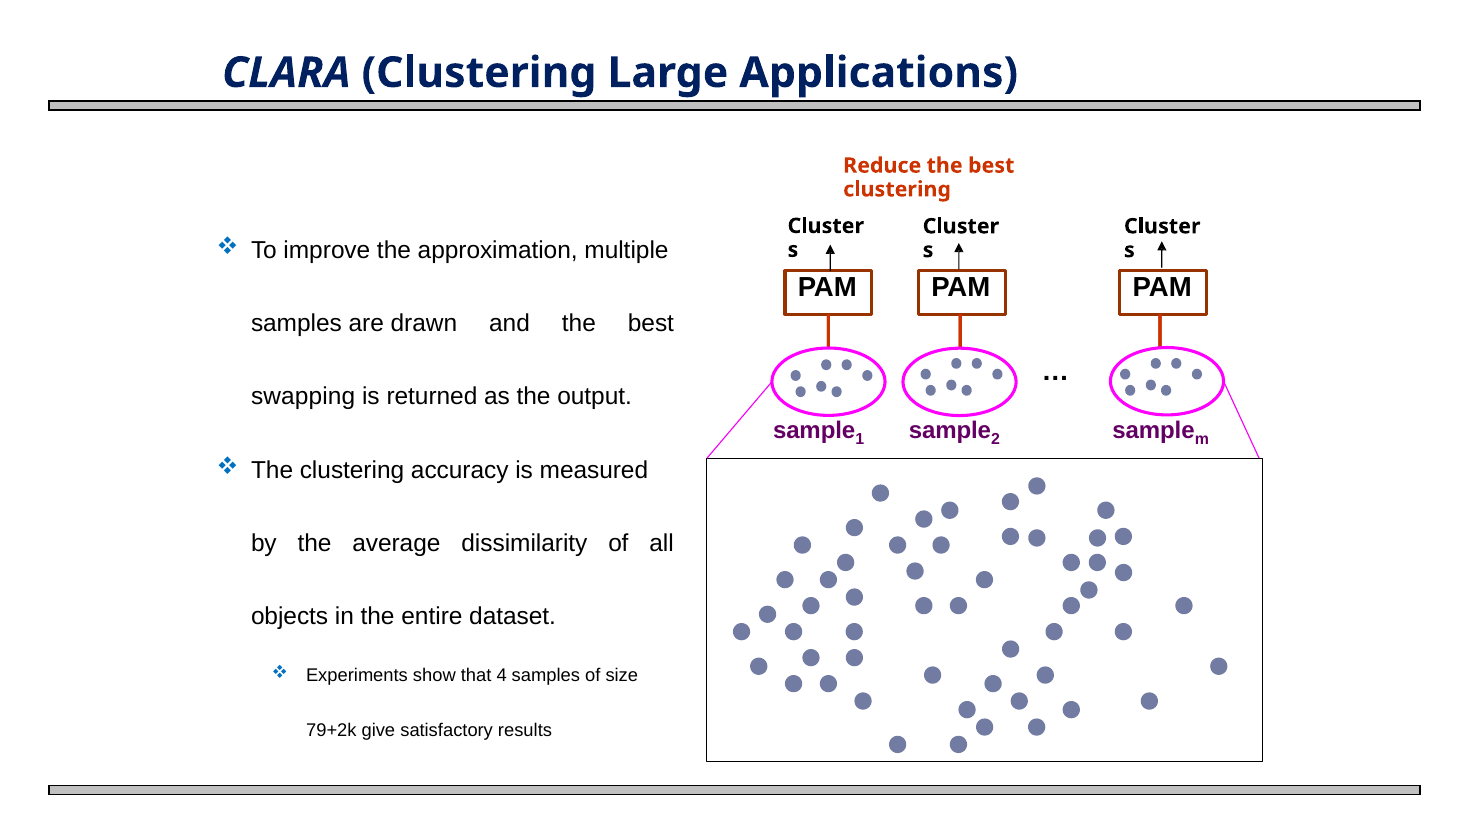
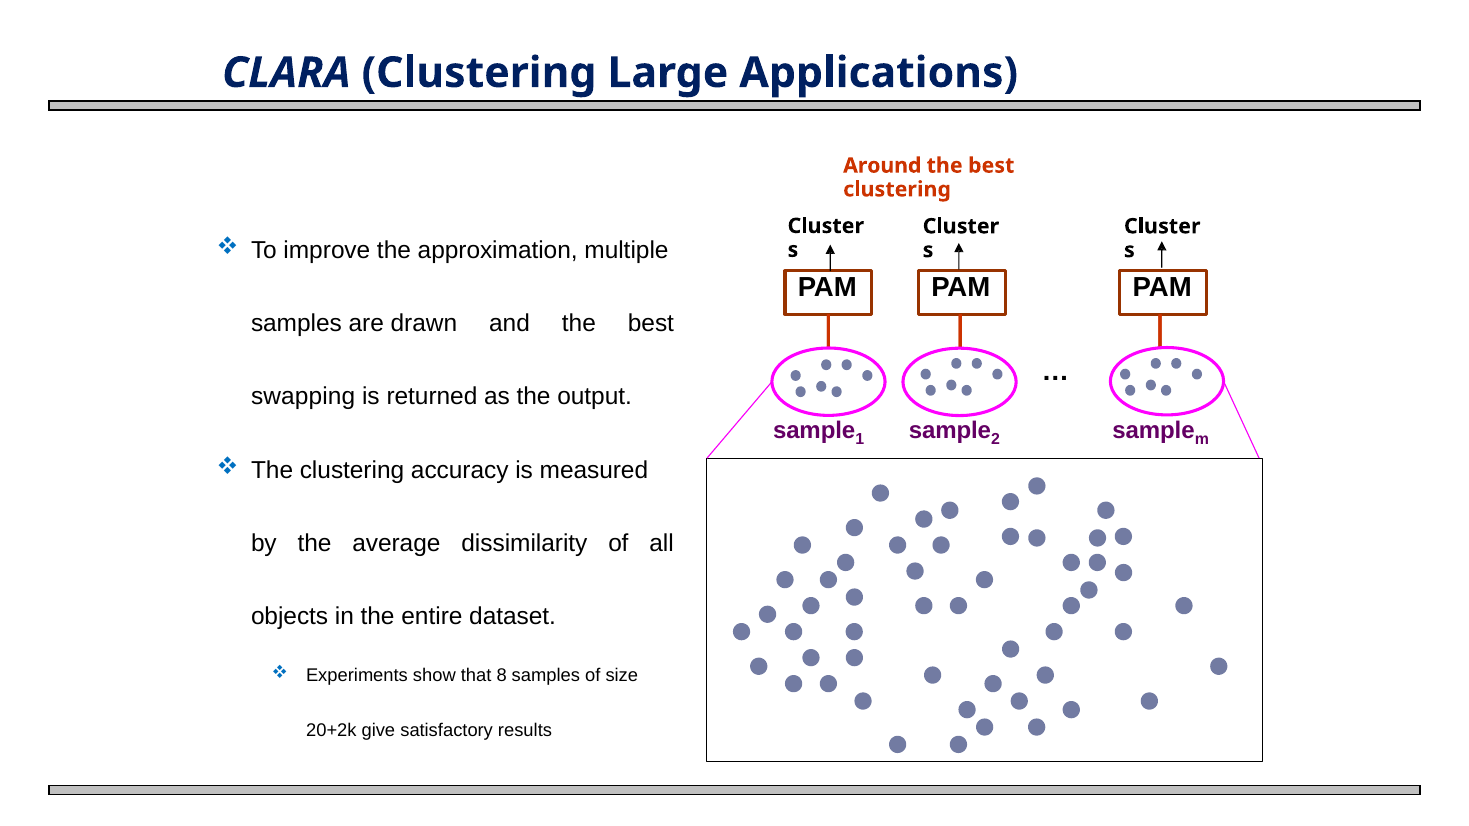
Reduce: Reduce -> Around (882, 166)
4: 4 -> 8 (502, 675)
79+2k: 79+2k -> 20+2k (331, 730)
